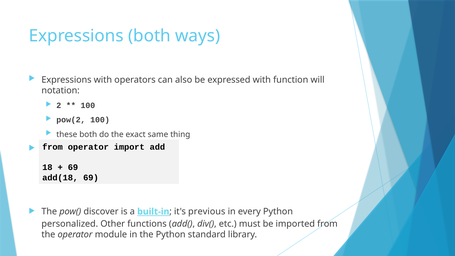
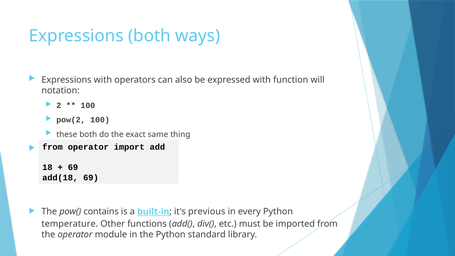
discover: discover -> contains (101, 212)
personalized: personalized -> temperature (70, 224)
